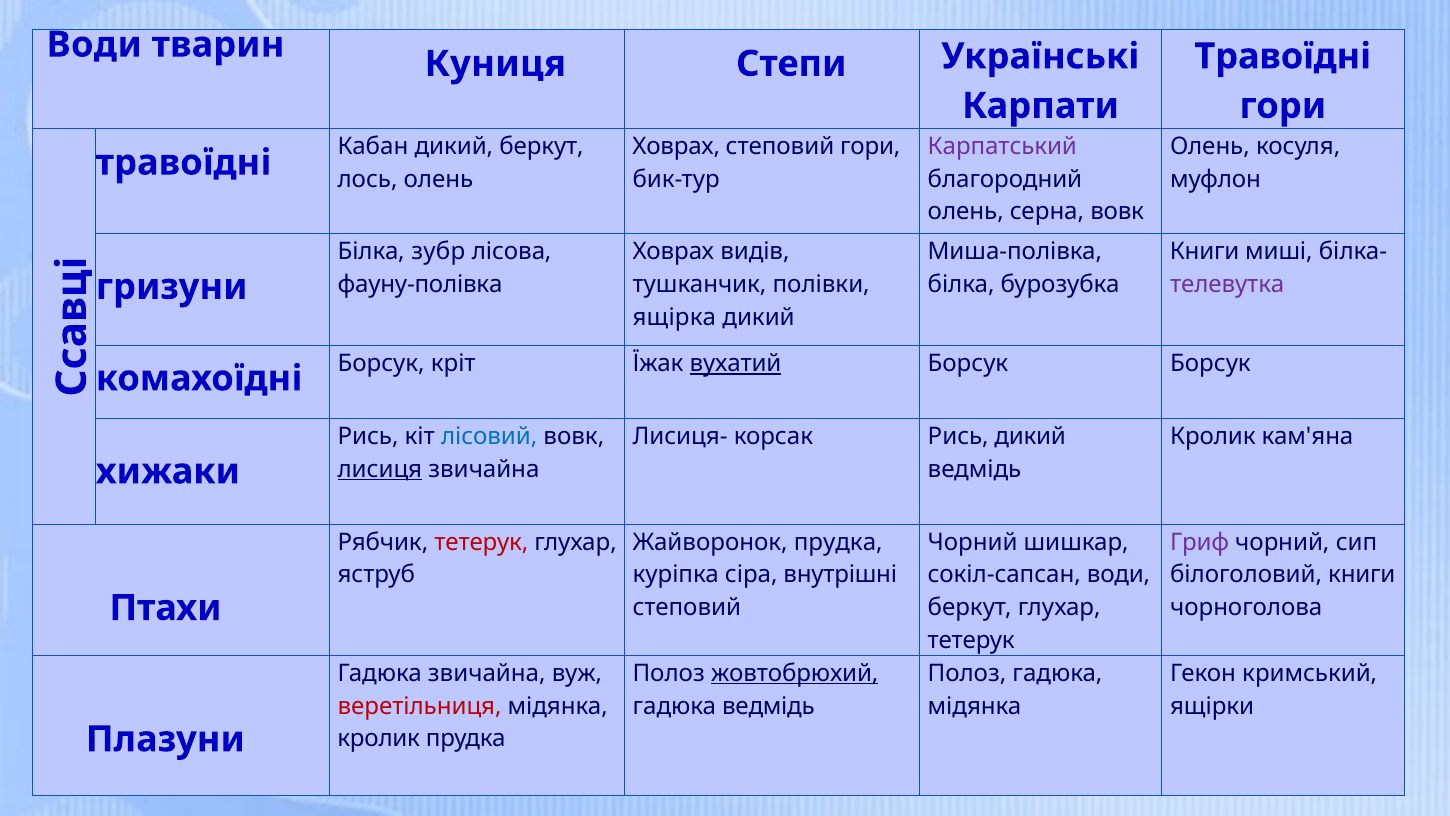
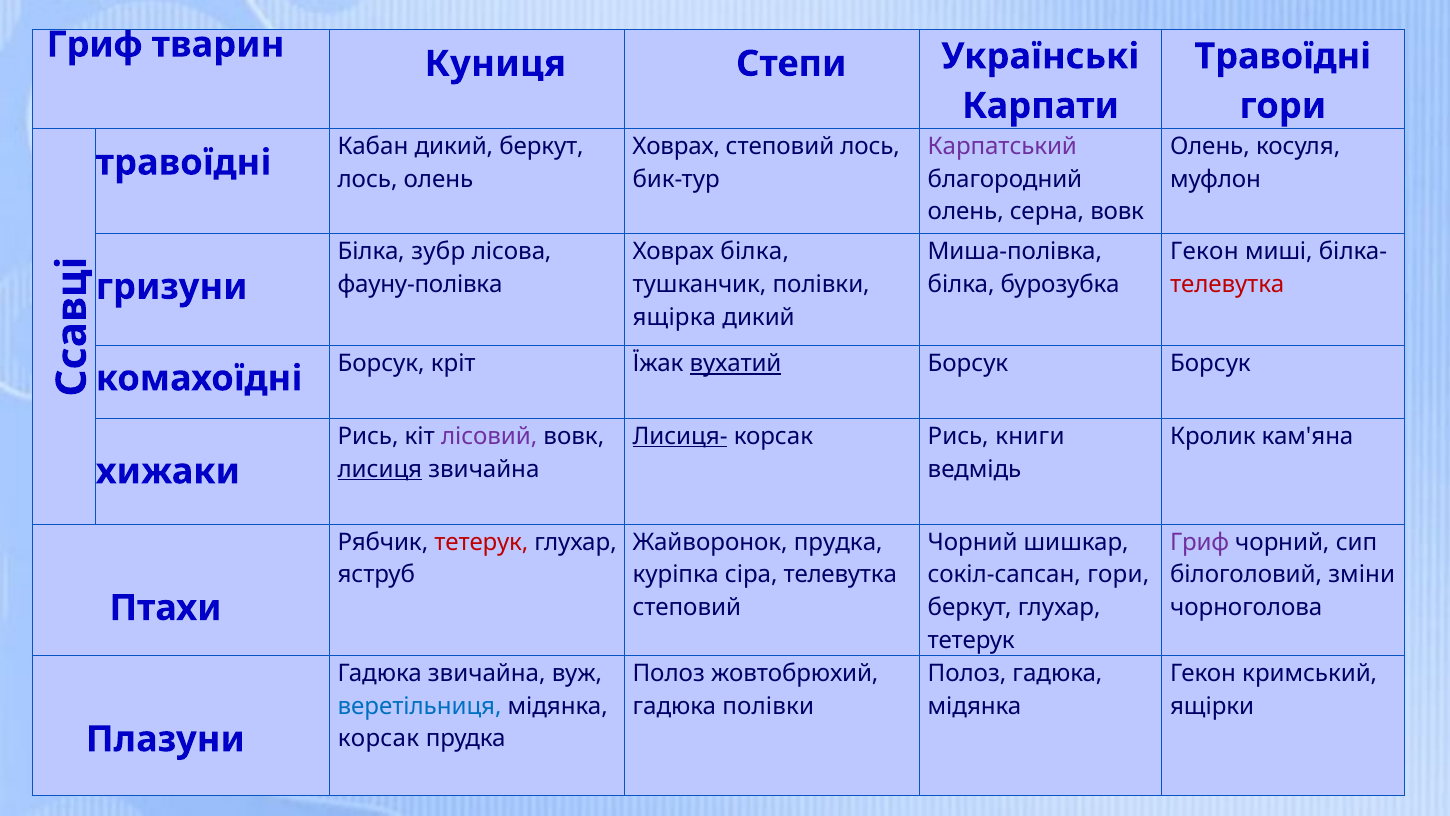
Води: Води -> Гриф (95, 45)
степовий гори: гори -> лось (870, 146)
Ховрах видів: видів -> білка (755, 252)
Книги: Книги -> Гекон (1204, 252)
телевутка colour: purple -> red (1227, 284)
лісовий colour: blue -> purple (489, 436)
Лисиця- underline: none -> present (680, 436)
Рись дикий: дикий -> книги (1030, 436)
сіра внутрішні: внутрішні -> телевутка (840, 575)
сокіл-сапсан води: води -> гори (1118, 575)
білоголовий книги: книги -> зміни (1362, 575)
жовтобрюхий underline: present -> none (795, 673)
веретільниця colour: red -> blue (420, 706)
гадюка ведмідь: ведмідь -> полівки (768, 706)
кролик: кролик -> корсак (378, 739)
